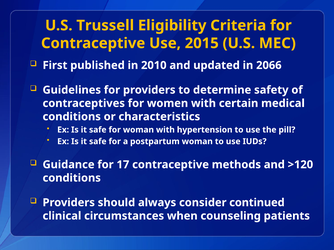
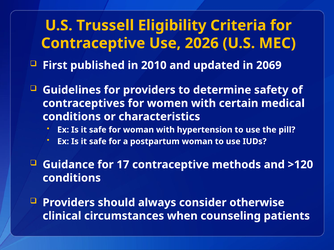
2015: 2015 -> 2026 (202, 43)
2066: 2066 -> 2069 (269, 65)
continued: continued -> otherwise (257, 203)
